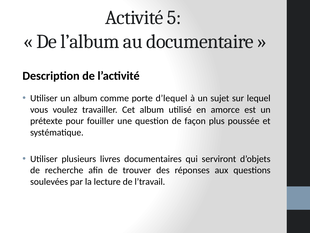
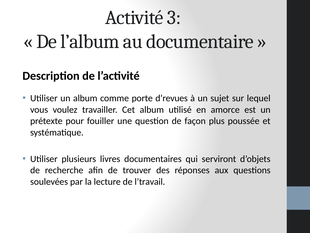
5: 5 -> 3 (174, 18)
d’lequel: d’lequel -> d’revues (172, 98)
